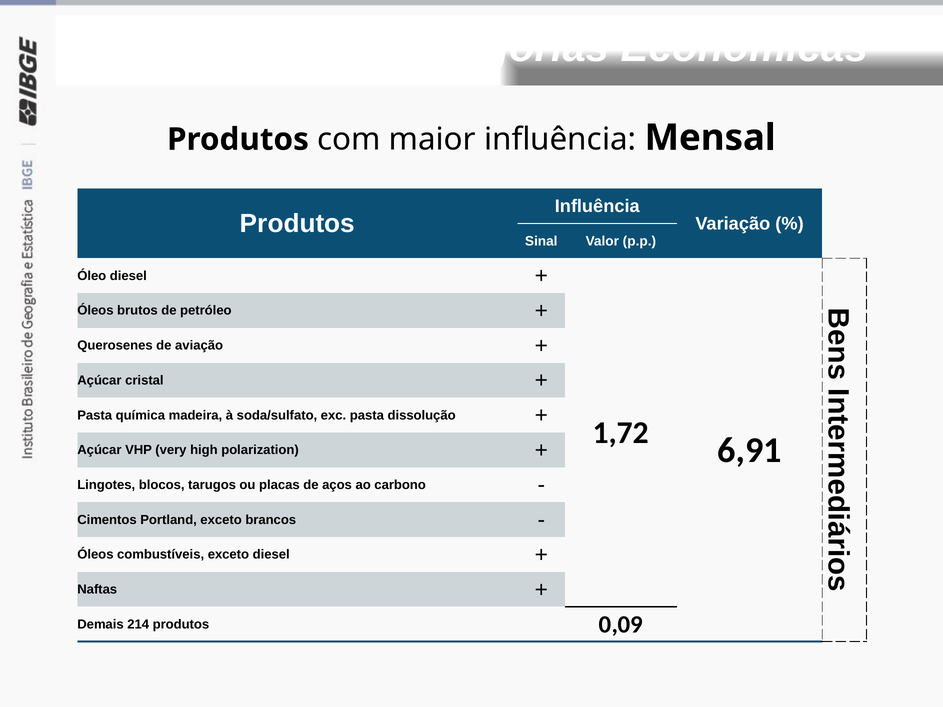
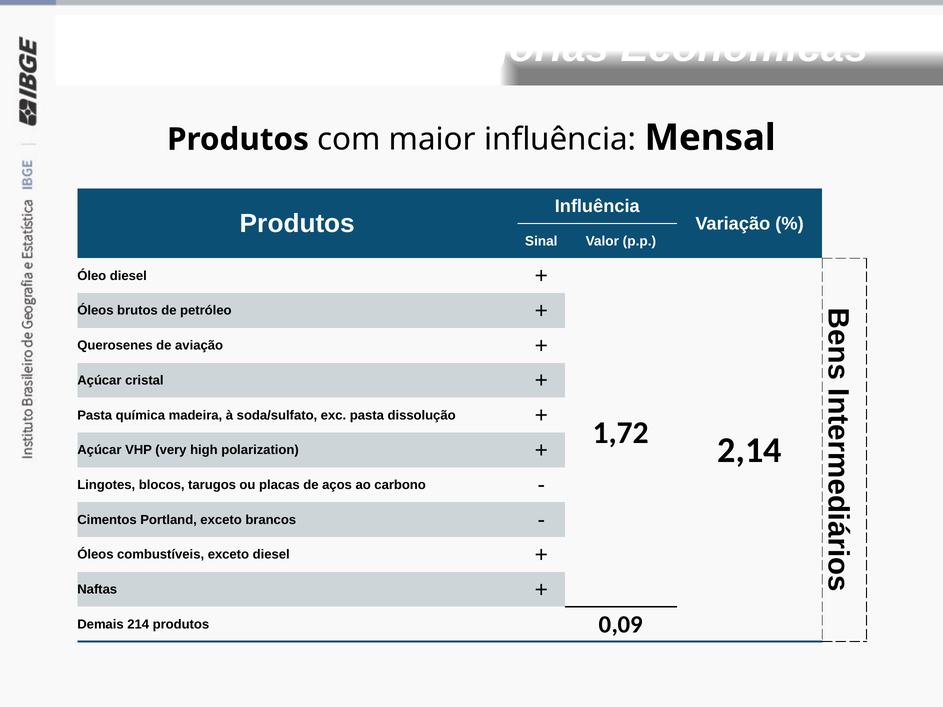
6,91: 6,91 -> 2,14 (750, 450)
